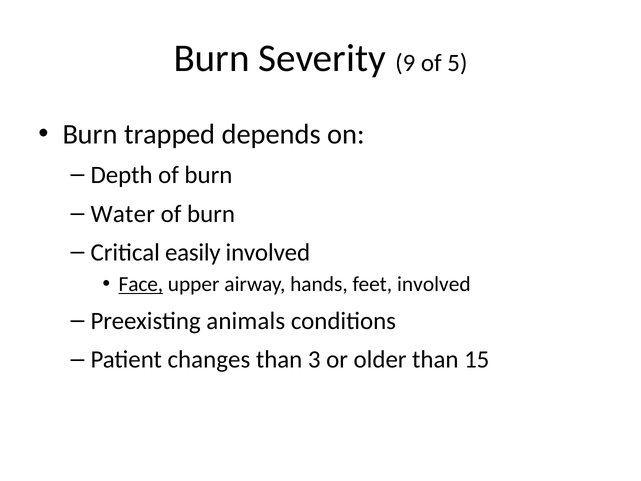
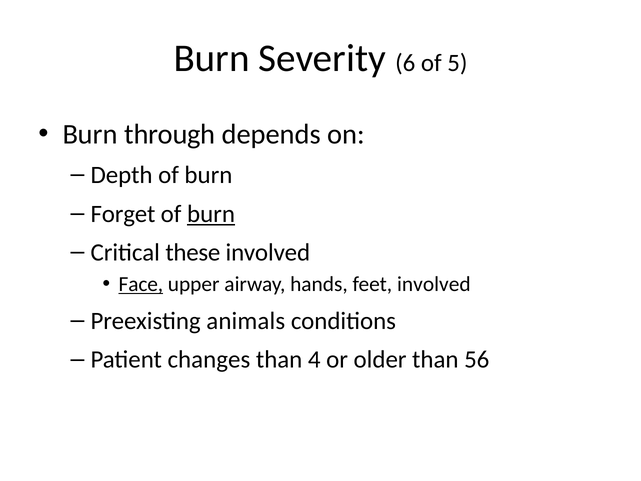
9: 9 -> 6 (405, 63)
trapped: trapped -> through (170, 134)
Water: Water -> Forget (123, 214)
burn underline: none -> present (211, 214)
easily: easily -> these (193, 252)
3: 3 -> 4 (314, 360)
15: 15 -> 56 (477, 360)
